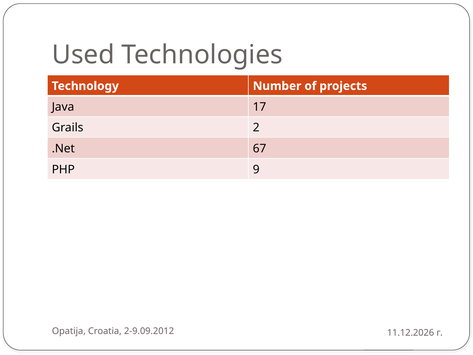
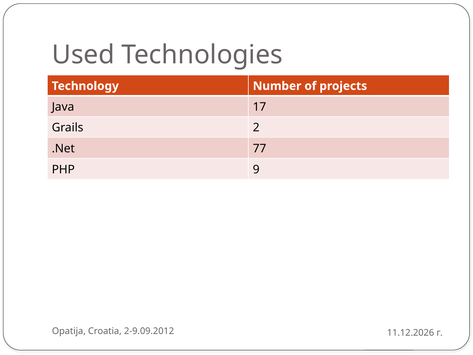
67: 67 -> 77 (260, 148)
